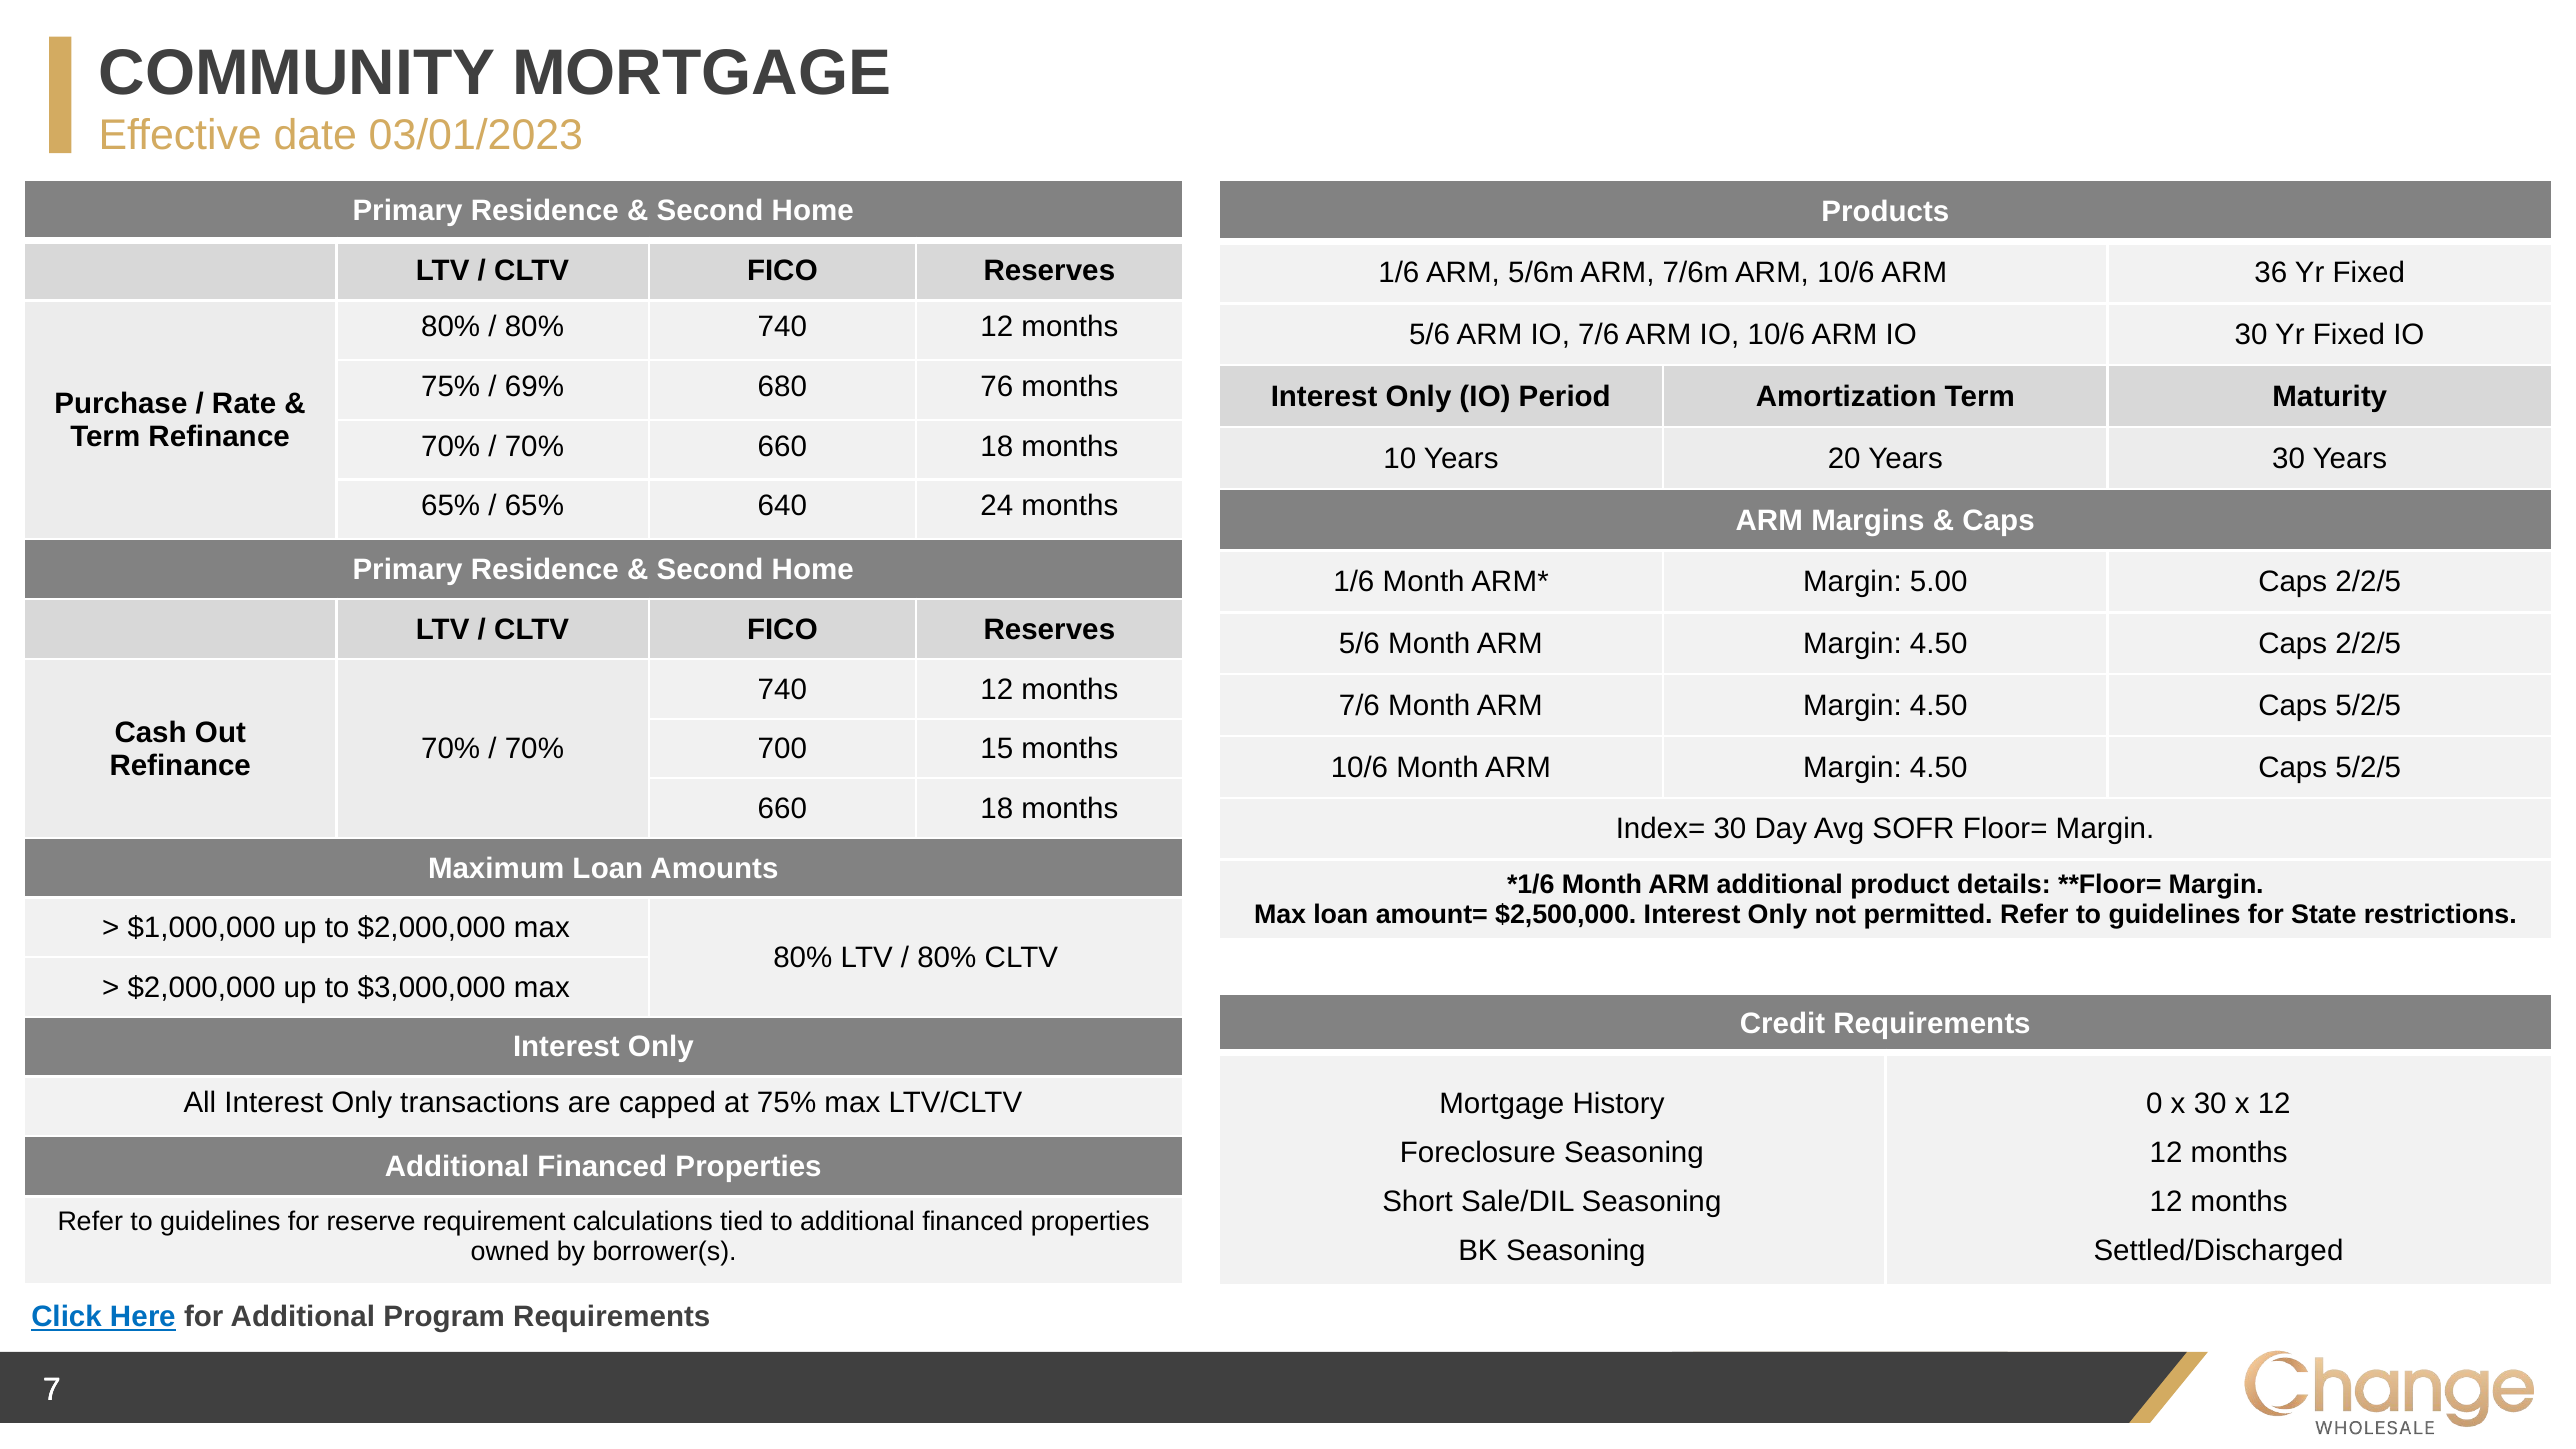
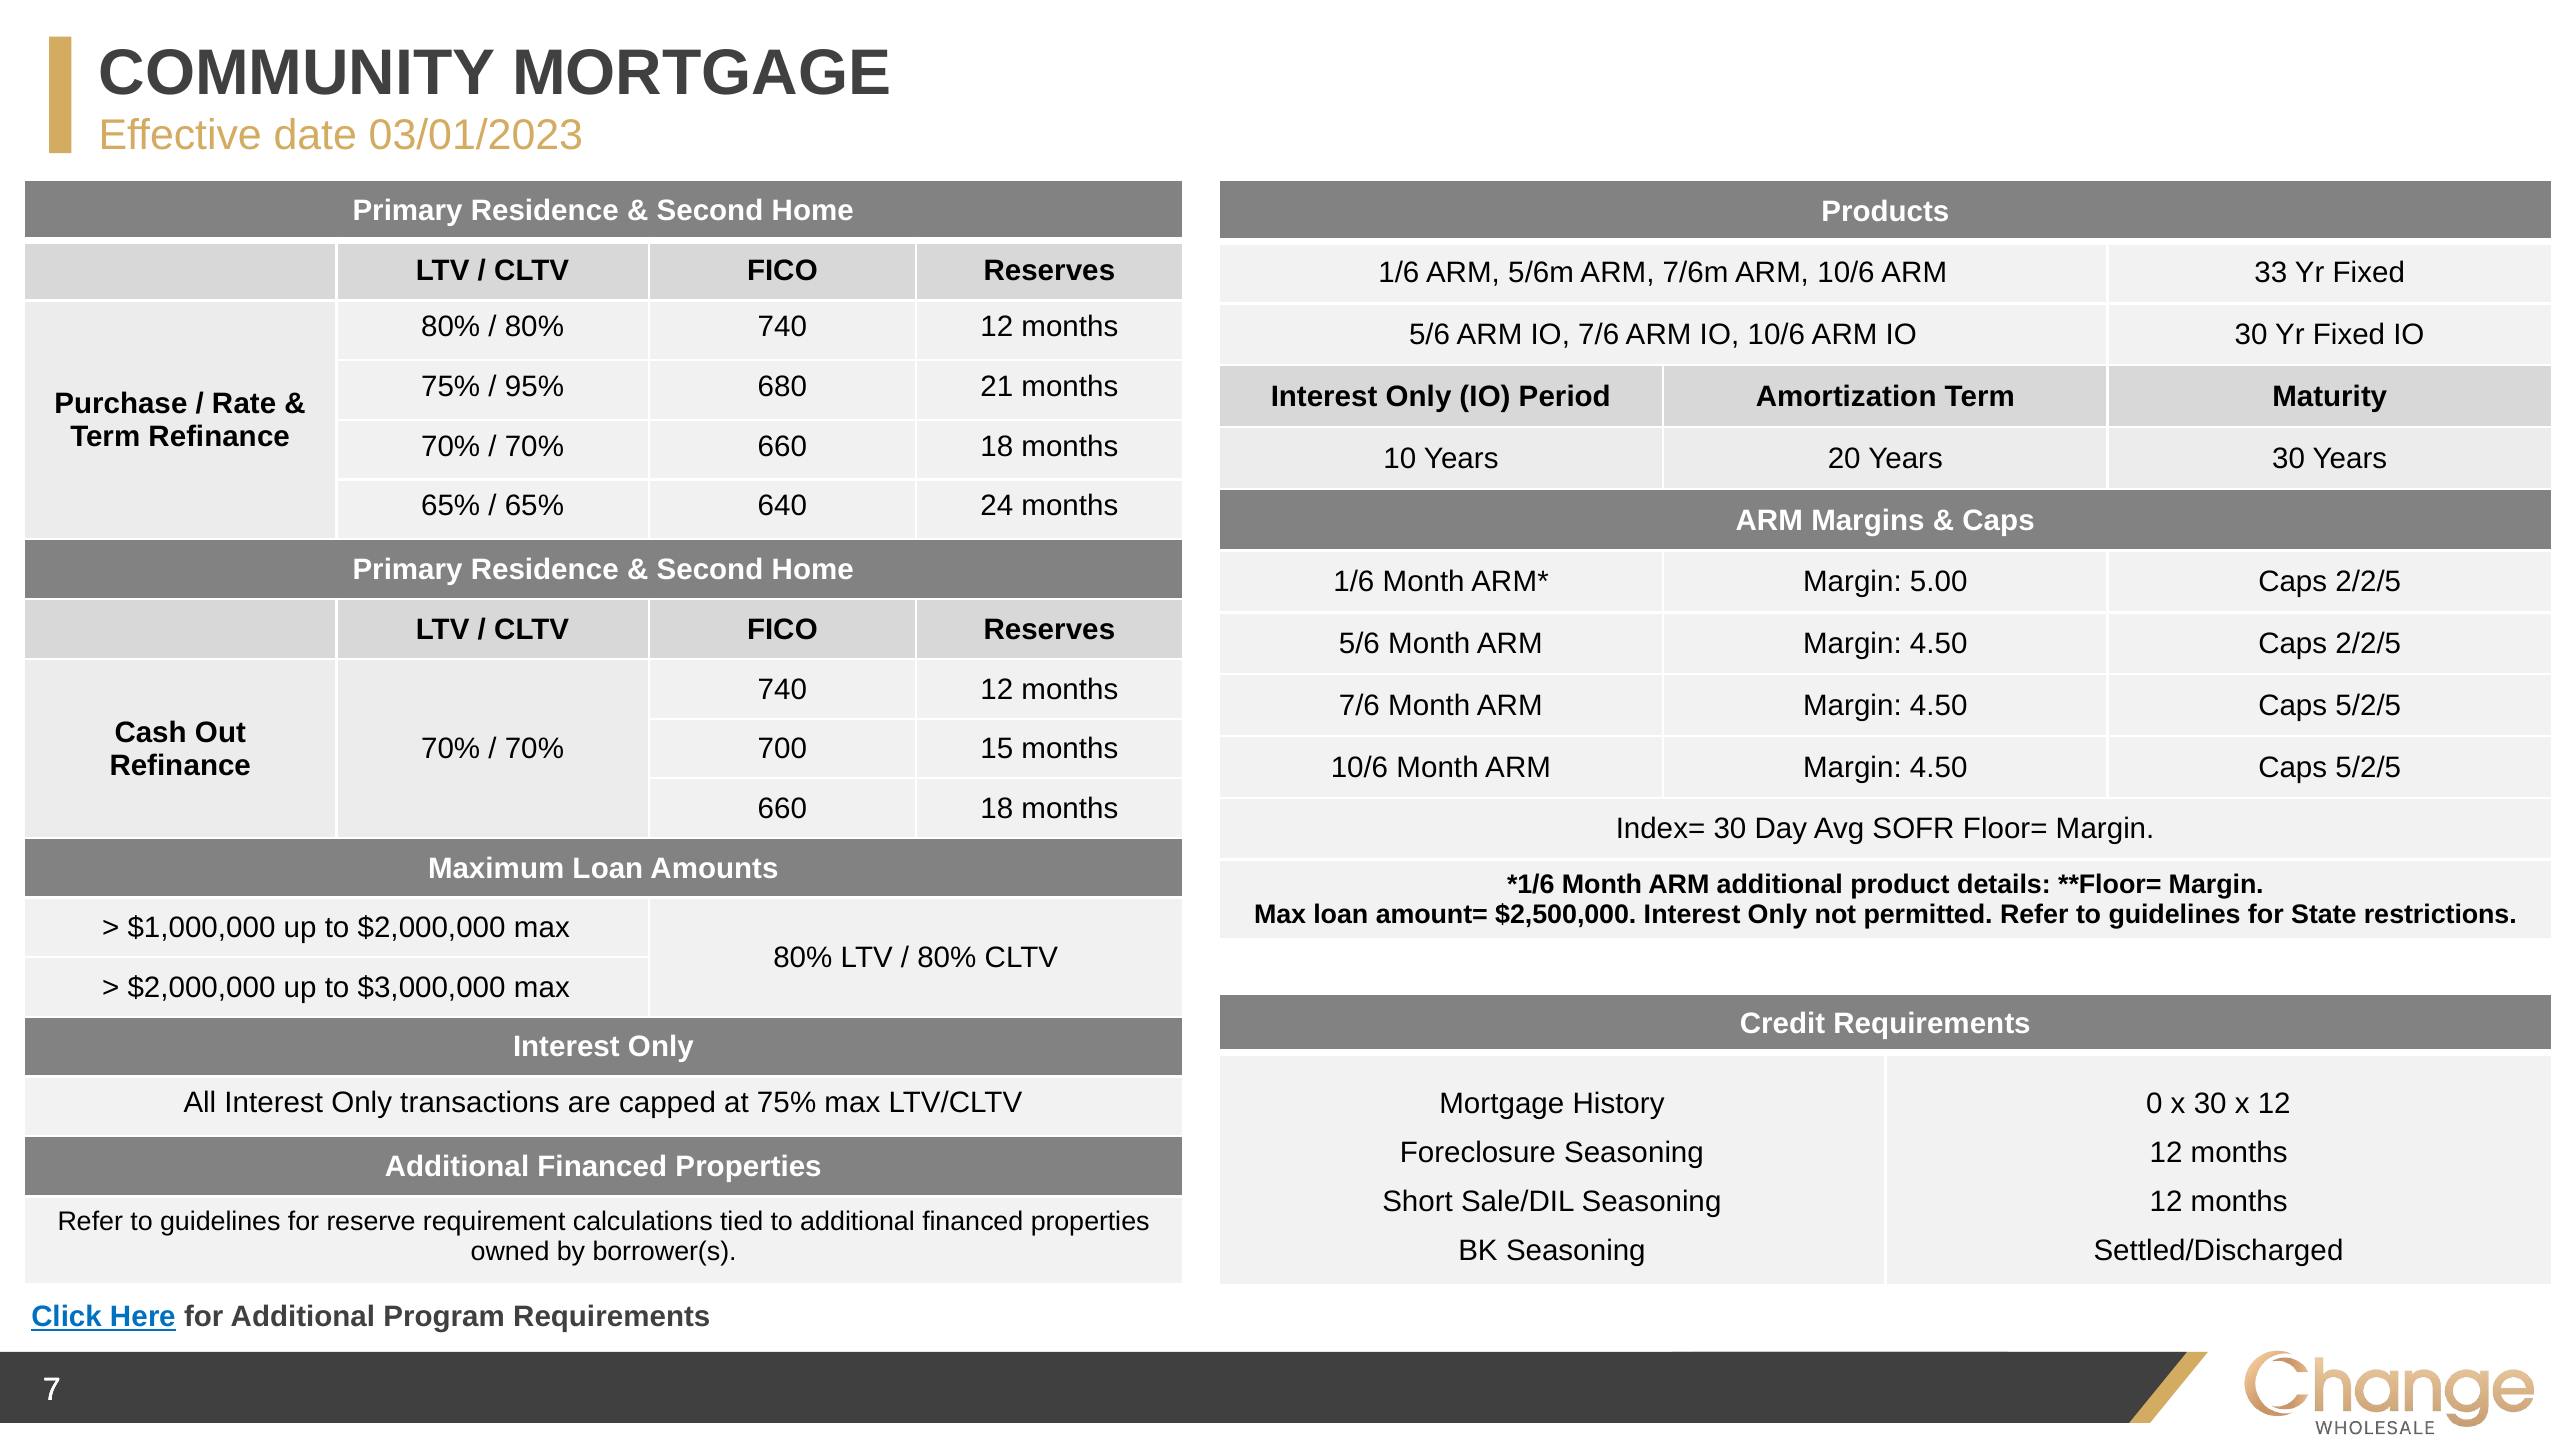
36: 36 -> 33 (2271, 273)
69%: 69% -> 95% (534, 387)
76: 76 -> 21 (997, 387)
